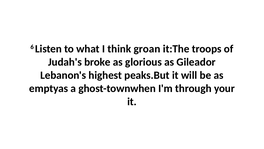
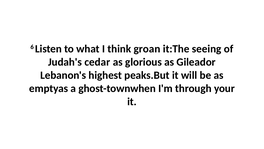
troops: troops -> seeing (207, 49)
broke: broke -> cedar (97, 62)
